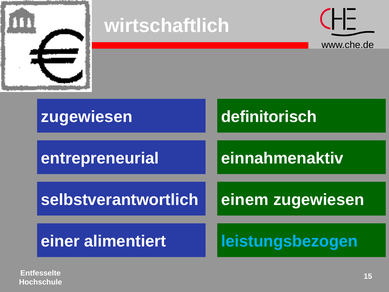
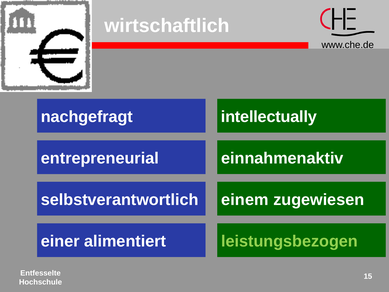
zugewiesen: zugewiesen -> nachgefragt (87, 117)
definitorisch: definitorisch -> intellectually (269, 117)
leistungsbezogen colour: light blue -> light green (289, 241)
